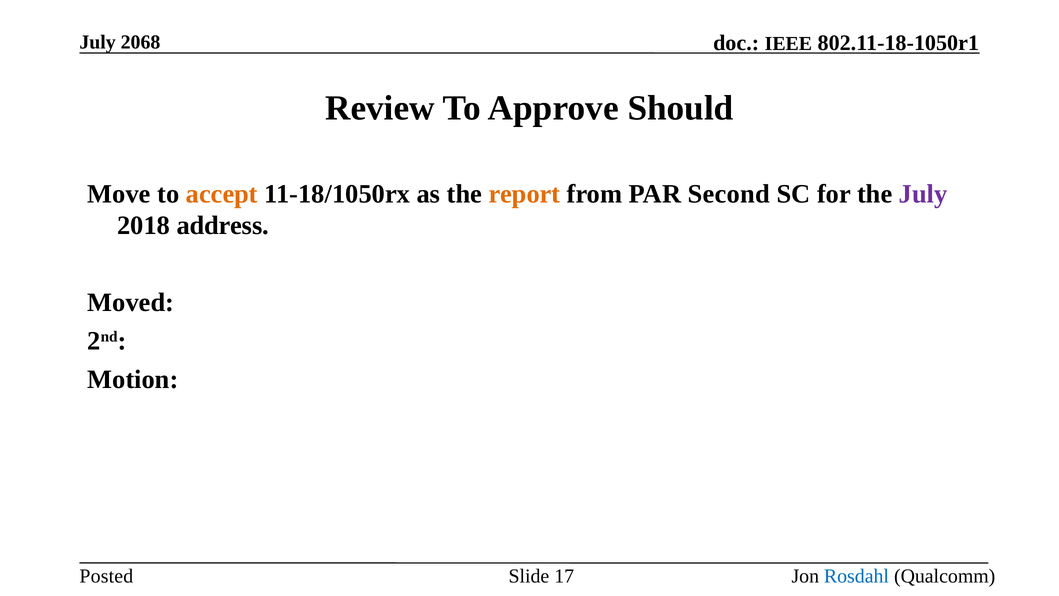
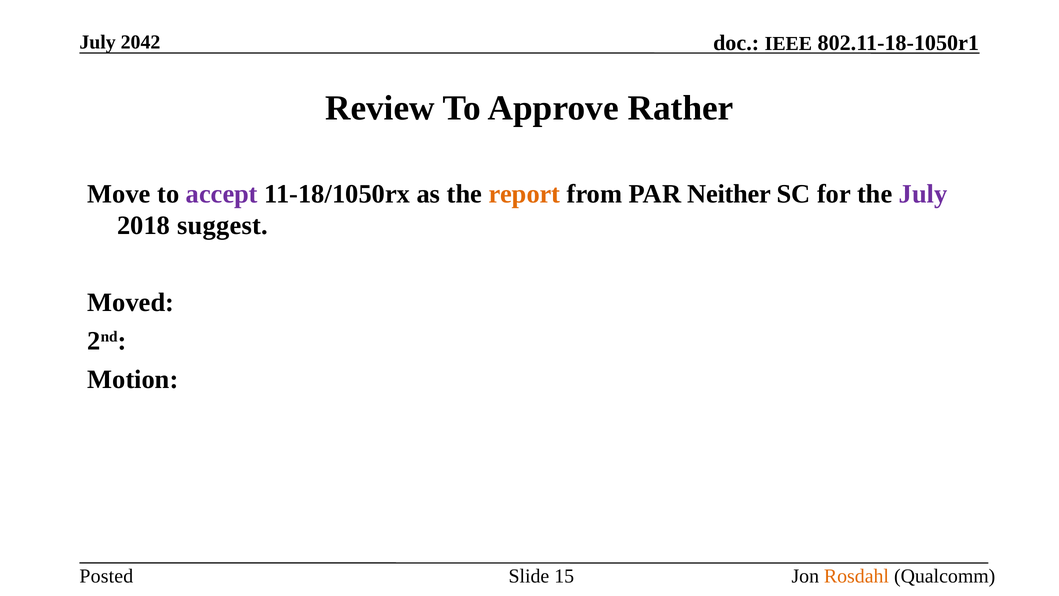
2068: 2068 -> 2042 (141, 42)
Should: Should -> Rather (681, 108)
accept colour: orange -> purple (222, 194)
Second: Second -> Neither (729, 194)
address: address -> suggest (223, 226)
17: 17 -> 15 (564, 576)
Rosdahl colour: blue -> orange (856, 576)
